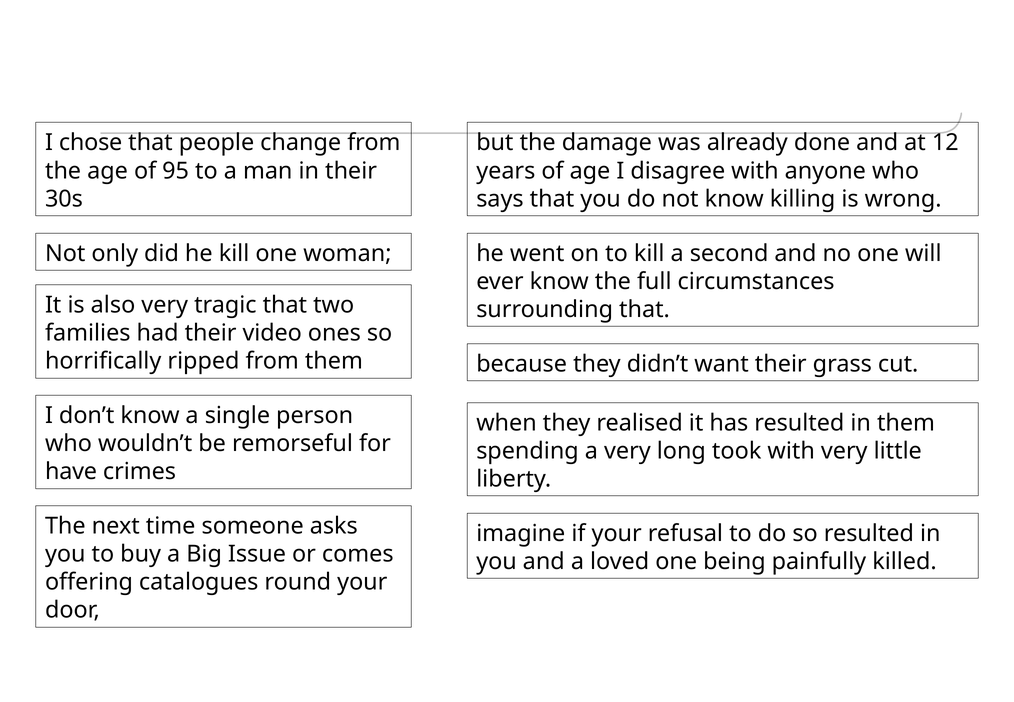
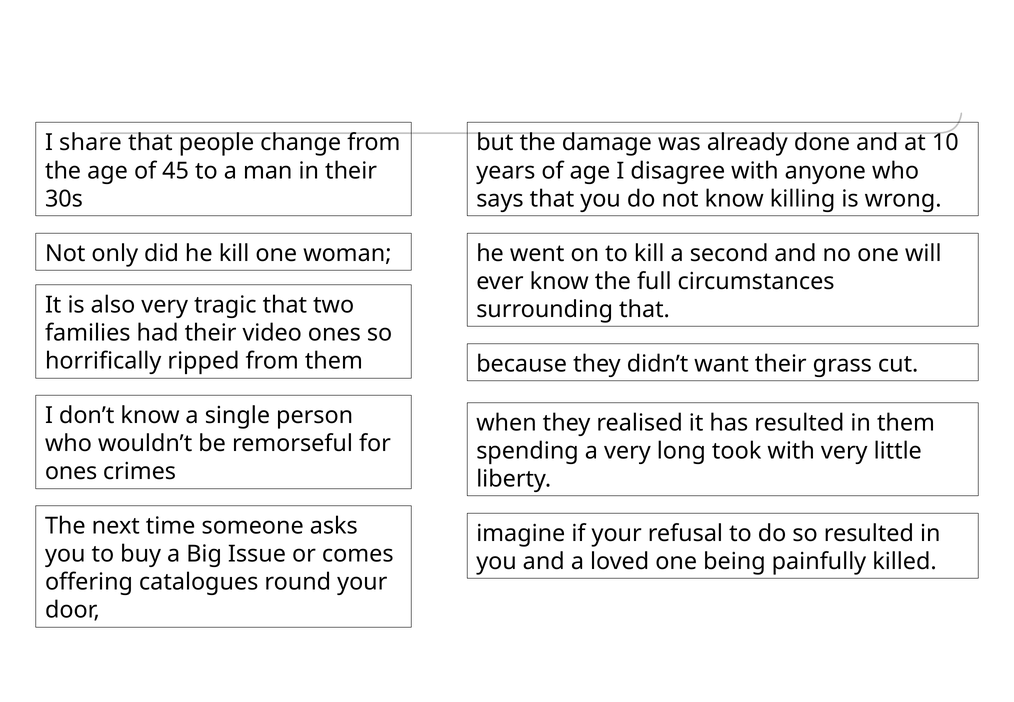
chose: chose -> share (90, 143)
12: 12 -> 10 (945, 143)
95: 95 -> 45 (176, 171)
have: have -> ones (71, 472)
